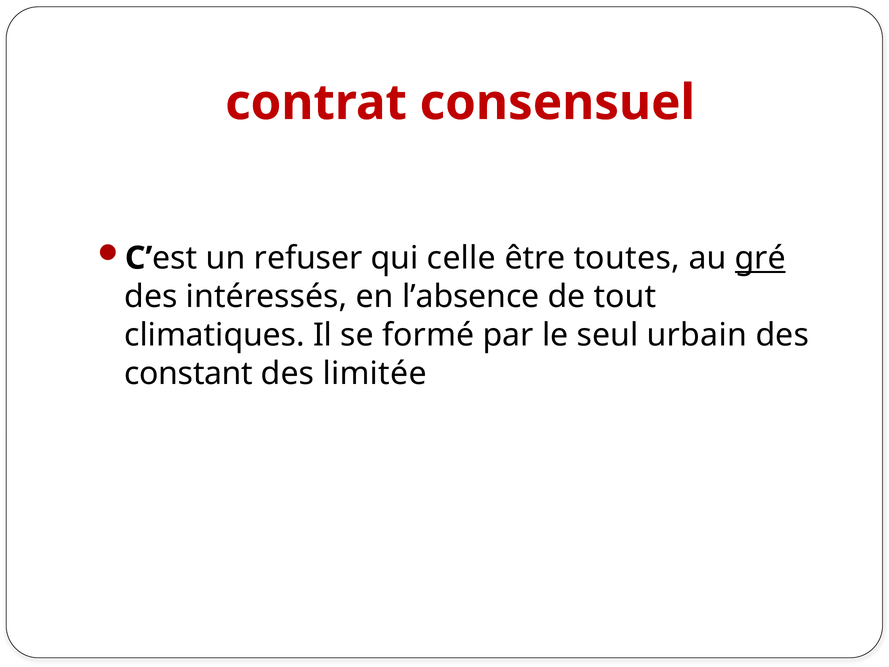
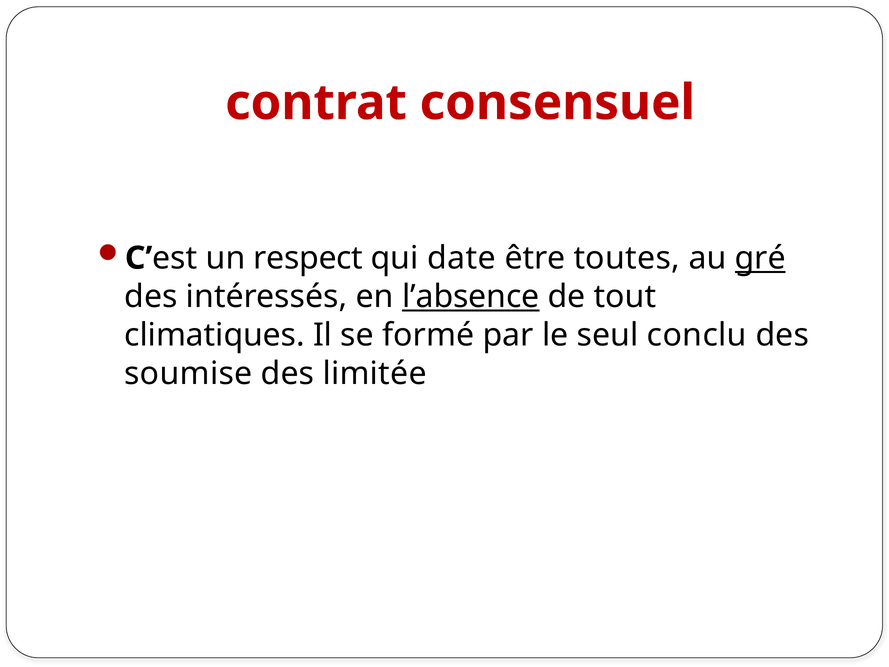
refuser: refuser -> respect (308, 258)
celle: celle -> date (461, 258)
l’absence underline: none -> present (471, 296)
urbain: urbain -> conclu (697, 335)
constant: constant -> soumise (188, 373)
